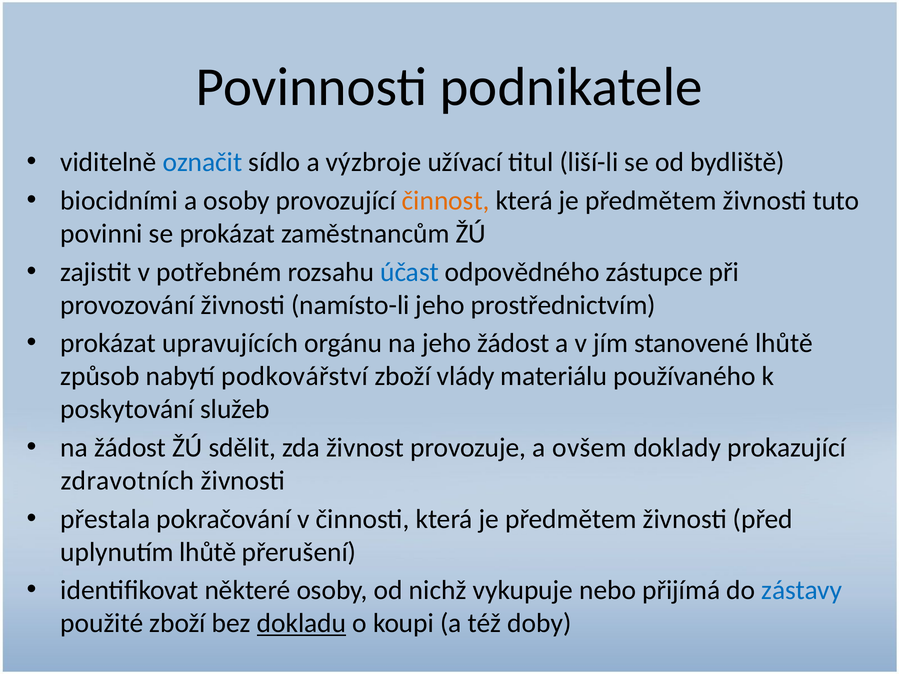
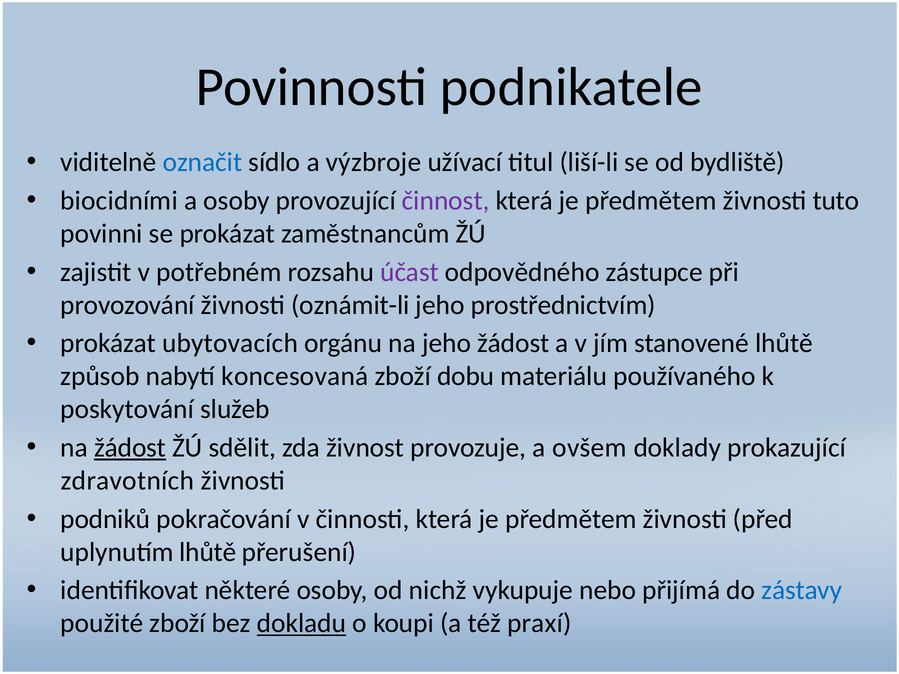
činnost colour: orange -> purple (446, 201)
účast colour: blue -> purple (410, 272)
namísto-li: namísto-li -> oznámit-li (350, 305)
upravujících: upravujících -> ubytovacích (230, 343)
podkovářství: podkovářství -> koncesovaná (295, 376)
vlády: vlády -> dobu (466, 376)
žádost underline: none -> present (130, 448)
přestala: přestala -> podniků (105, 519)
doby: doby -> praxí (539, 624)
